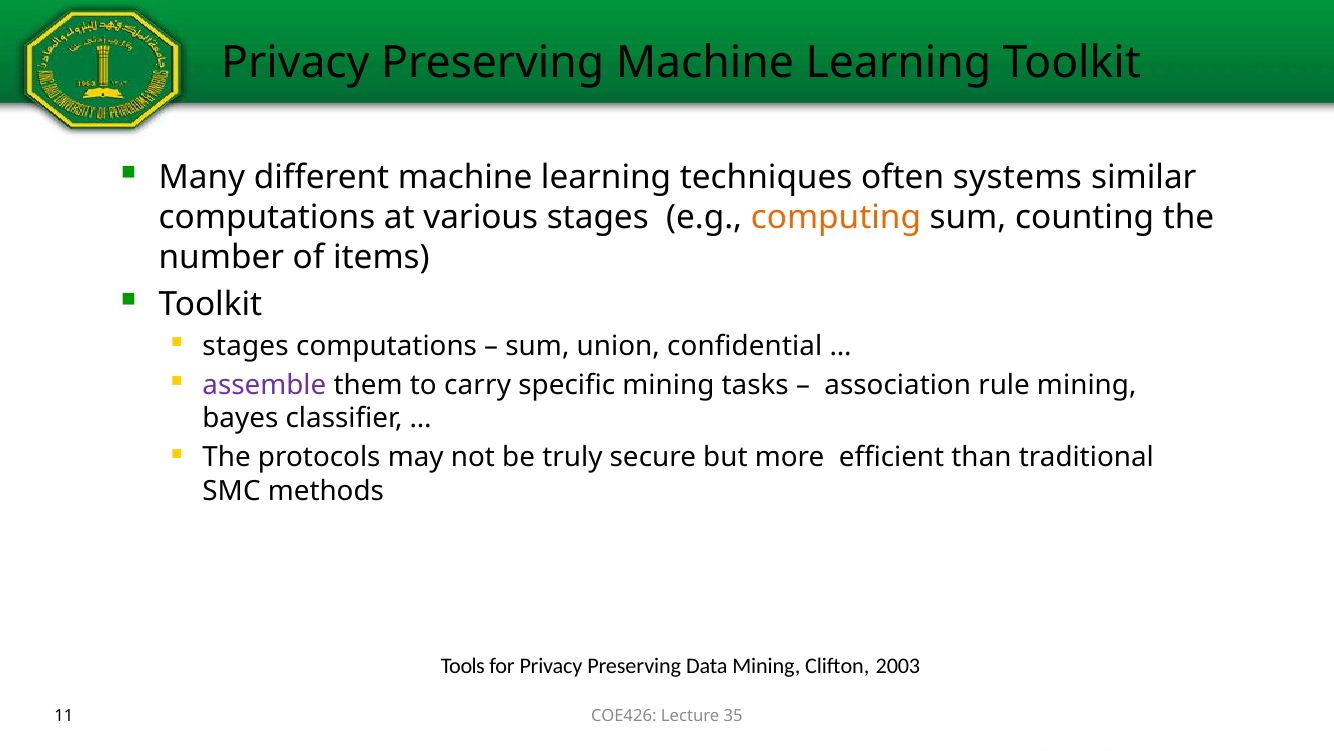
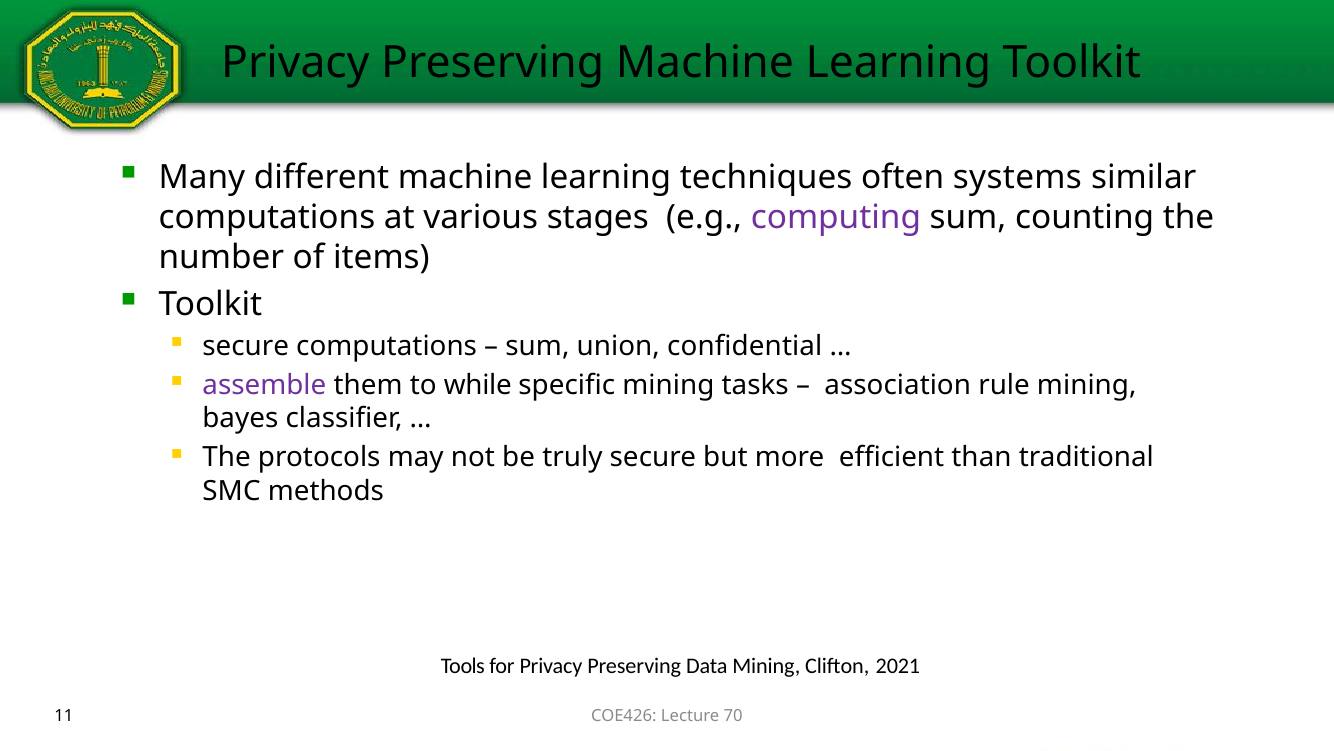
computing colour: orange -> purple (836, 217)
stages: stages -> secure (246, 346)
carry: carry -> while (478, 385)
2003: 2003 -> 2021 (898, 666)
35: 35 -> 70 (733, 715)
